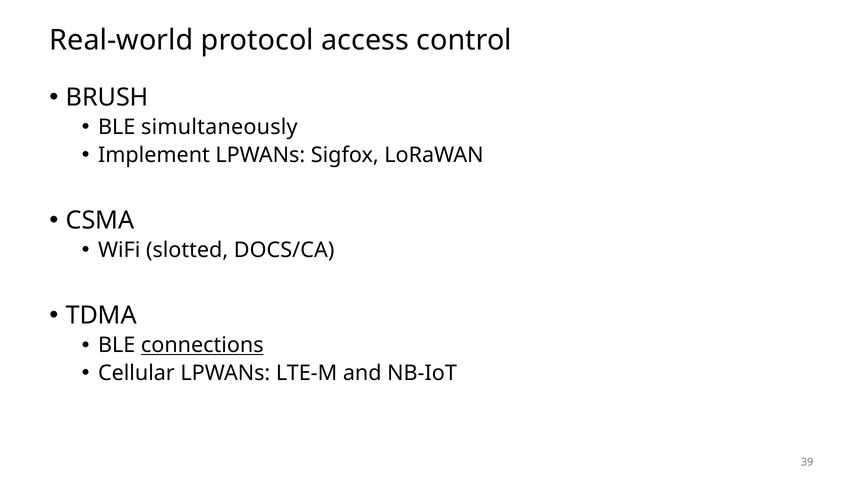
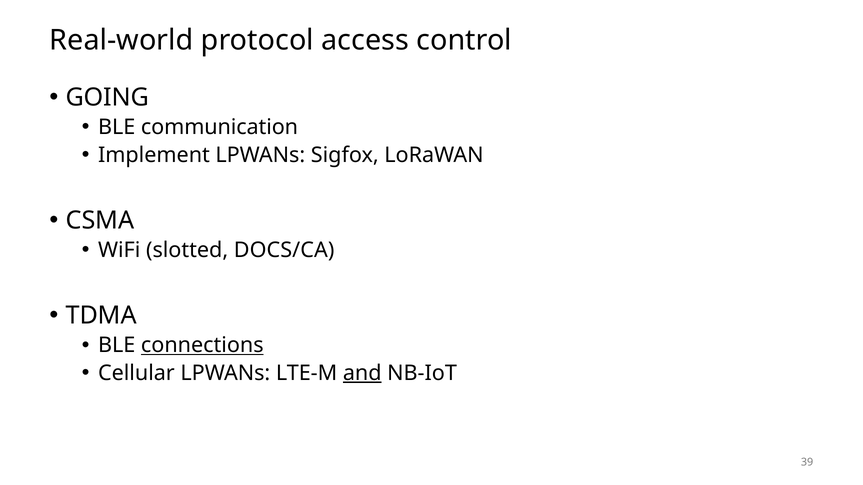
BRUSH: BRUSH -> GOING (107, 98)
simultaneously: simultaneously -> communication (220, 127)
and underline: none -> present (362, 373)
